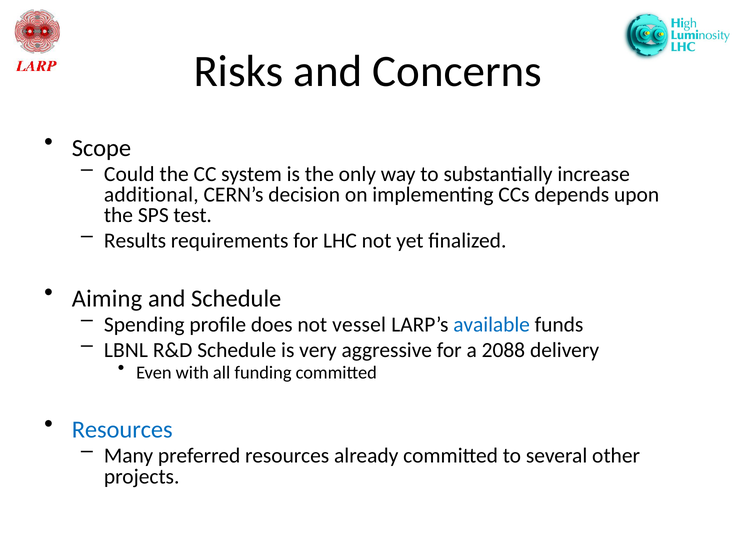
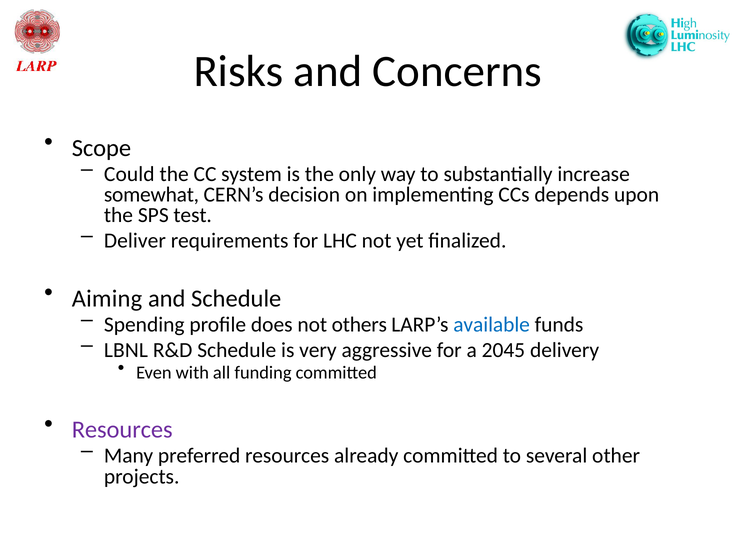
additional: additional -> somewhat (151, 195)
Results: Results -> Deliver (135, 241)
vessel: vessel -> others (359, 325)
2088: 2088 -> 2045 (503, 350)
Resources colour: blue -> purple (122, 430)
